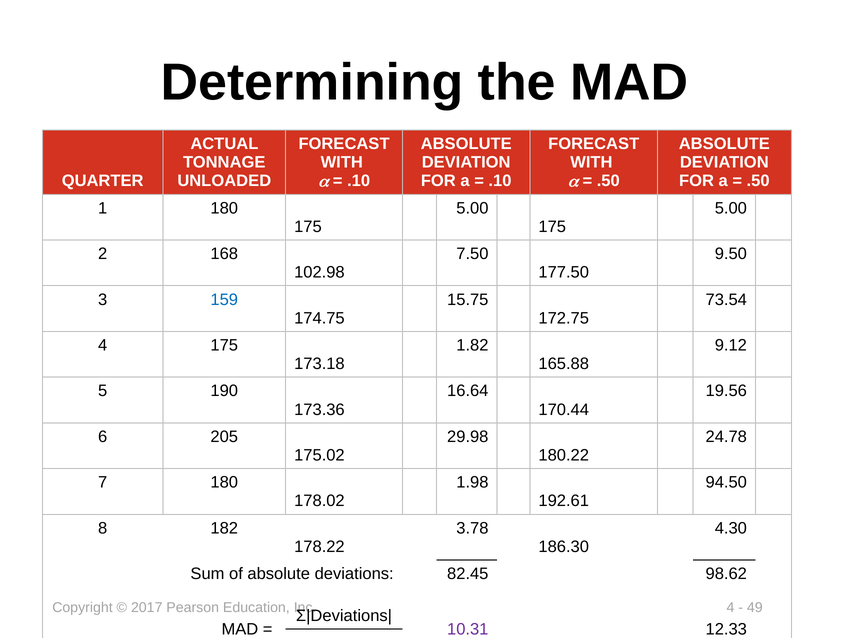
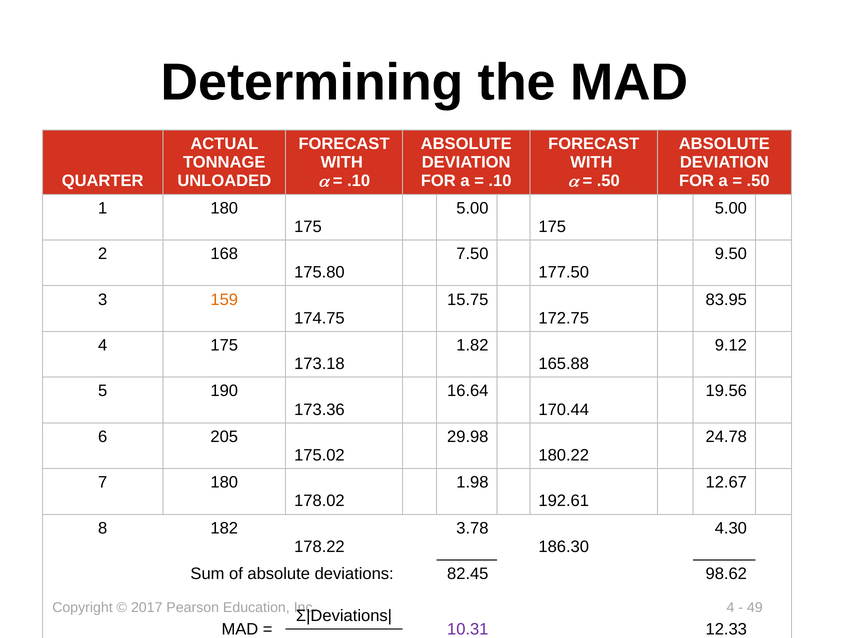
102.98: 102.98 -> 175.80 (319, 272)
159 colour: blue -> orange (224, 299)
73.54: 73.54 -> 83.95 (726, 299)
94.50: 94.50 -> 12.67 (726, 482)
